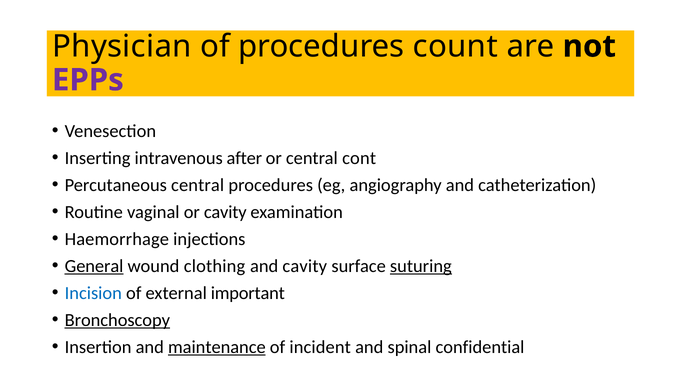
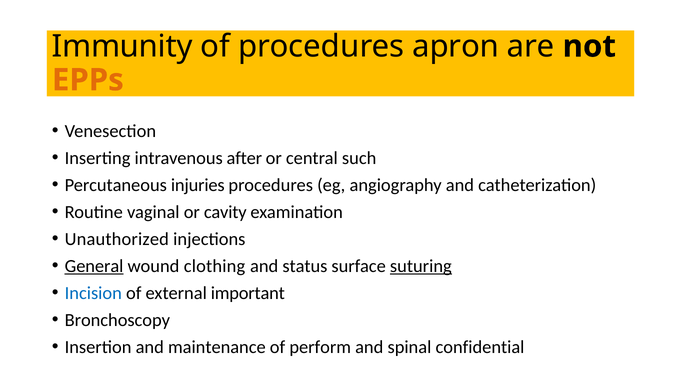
Physician: Physician -> Immunity (122, 46)
count: count -> apron (456, 46)
EPPs colour: purple -> orange (88, 80)
cont: cont -> such (359, 158)
Percutaneous central: central -> injuries (198, 185)
Haemorrhage: Haemorrhage -> Unauthorized (117, 239)
and cavity: cavity -> status (305, 266)
Bronchoscopy underline: present -> none (117, 320)
maintenance underline: present -> none (217, 347)
incident: incident -> perform (320, 347)
